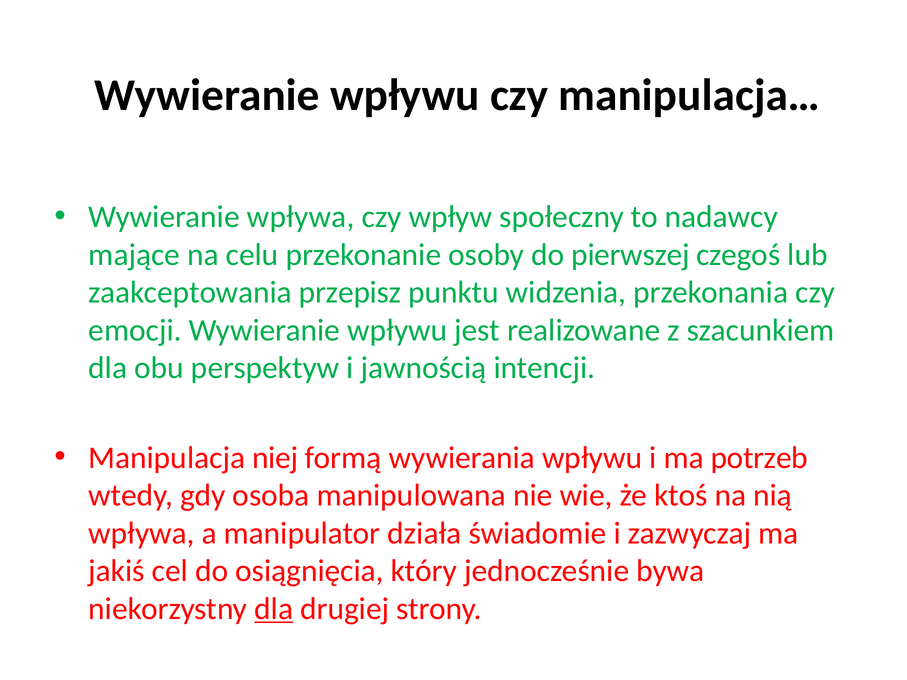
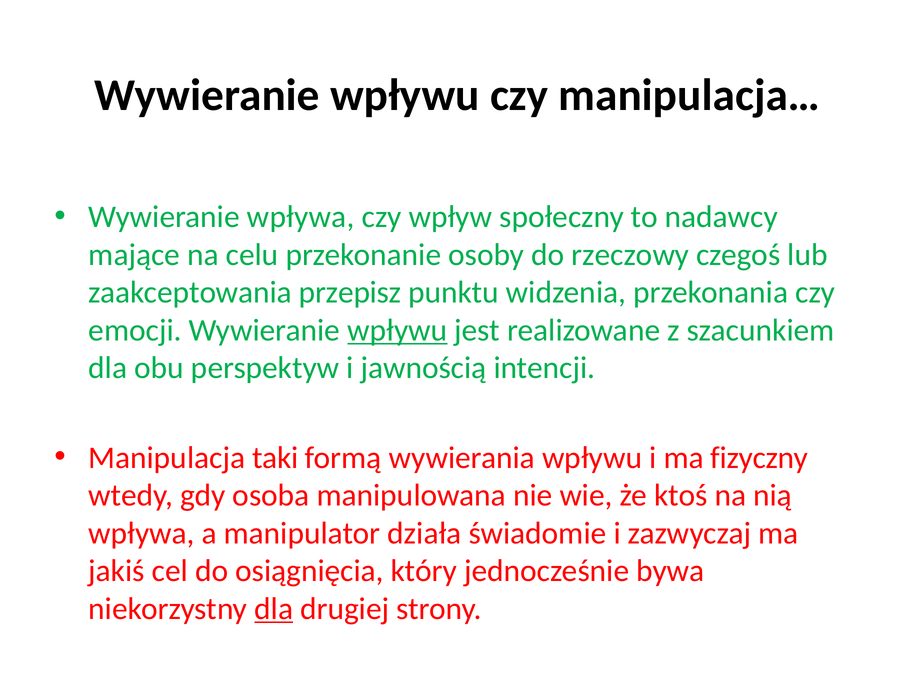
pierwszej: pierwszej -> rzeczowy (630, 255)
wpływu underline: none -> present (397, 330)
niej: niej -> taki (275, 458)
potrzeb: potrzeb -> fizyczny (759, 458)
